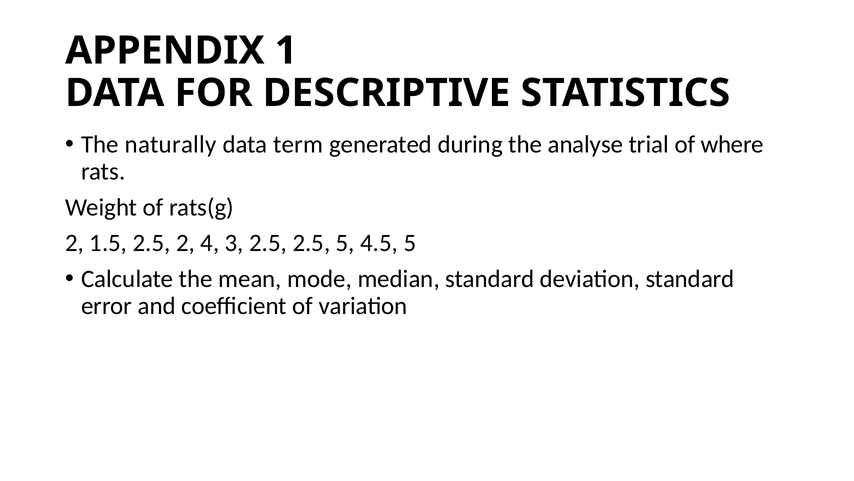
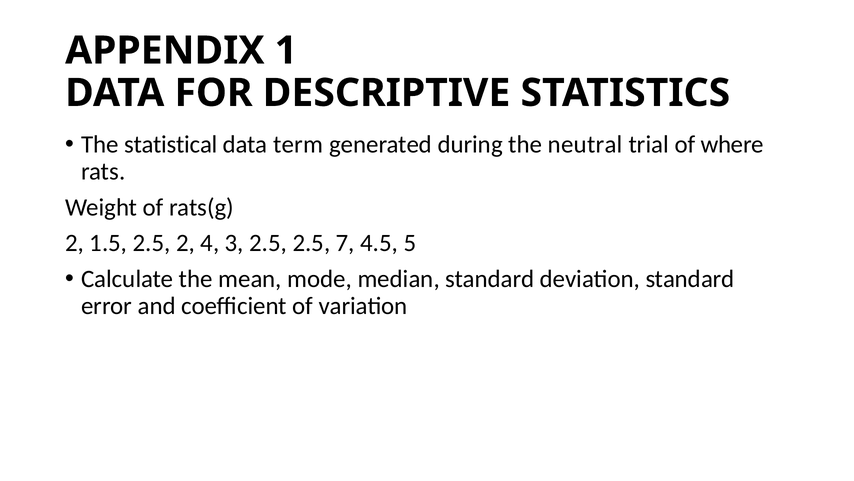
naturally: naturally -> statistical (171, 144)
analyse: analyse -> neutral (585, 144)
2.5 5: 5 -> 7 (345, 243)
